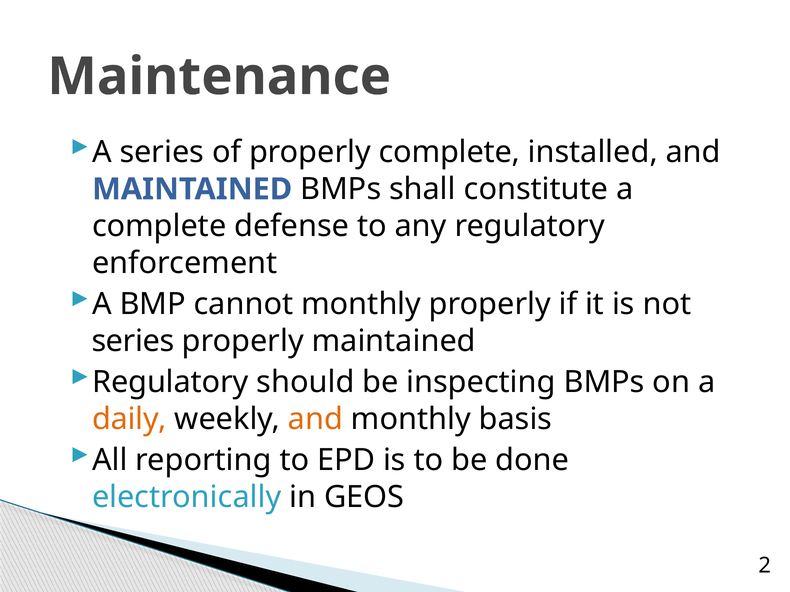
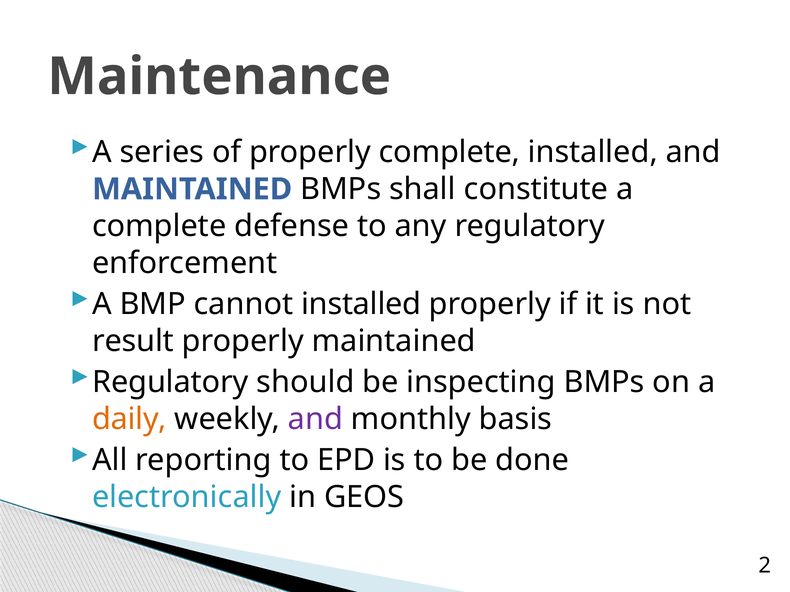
cannot monthly: monthly -> installed (361, 304)
series: series -> result (133, 341)
and colour: orange -> purple (316, 419)
